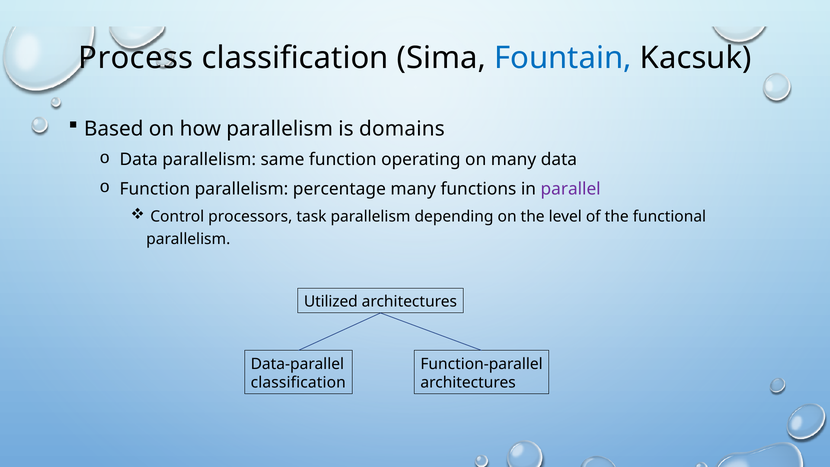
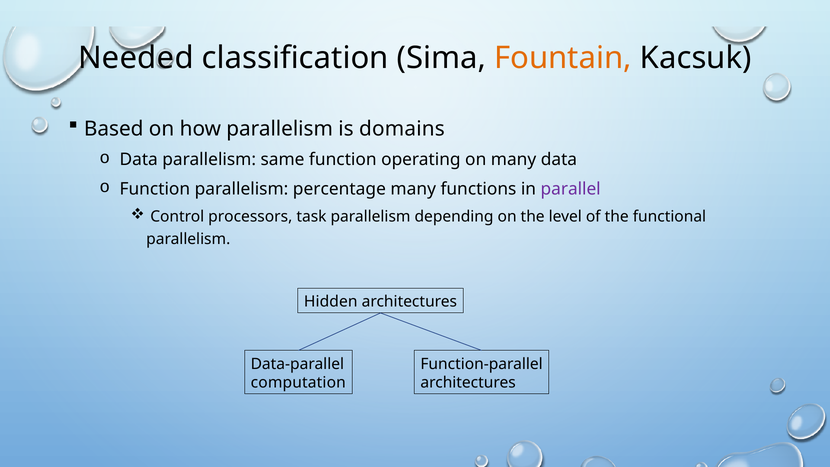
Process: Process -> Needed (136, 58)
Fountain colour: blue -> orange (563, 58)
Utilized: Utilized -> Hidden (331, 302)
classification: classification -> computation (298, 382)
